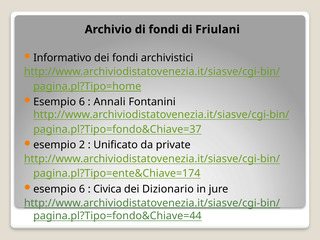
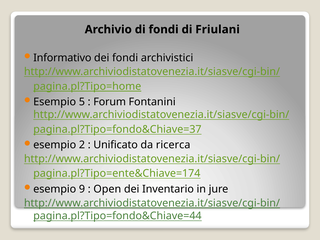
6: 6 -> 5 (82, 102)
Annali: Annali -> Forum (110, 102)
private: private -> ricerca (173, 145)
6: 6 -> 9 (82, 189)
Civica: Civica -> Open (107, 189)
Dizionario: Dizionario -> Inventario (168, 189)
